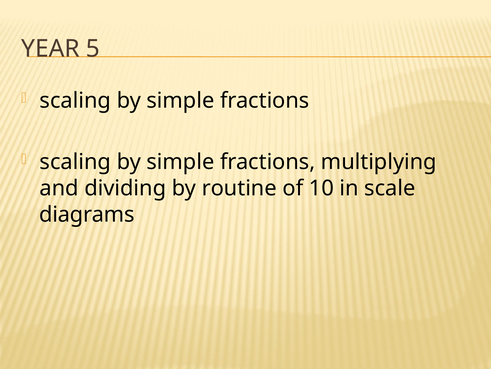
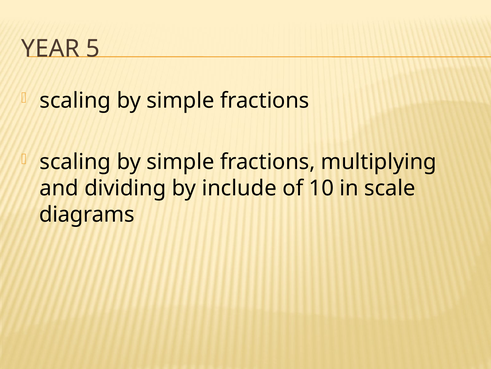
routine: routine -> include (239, 188)
